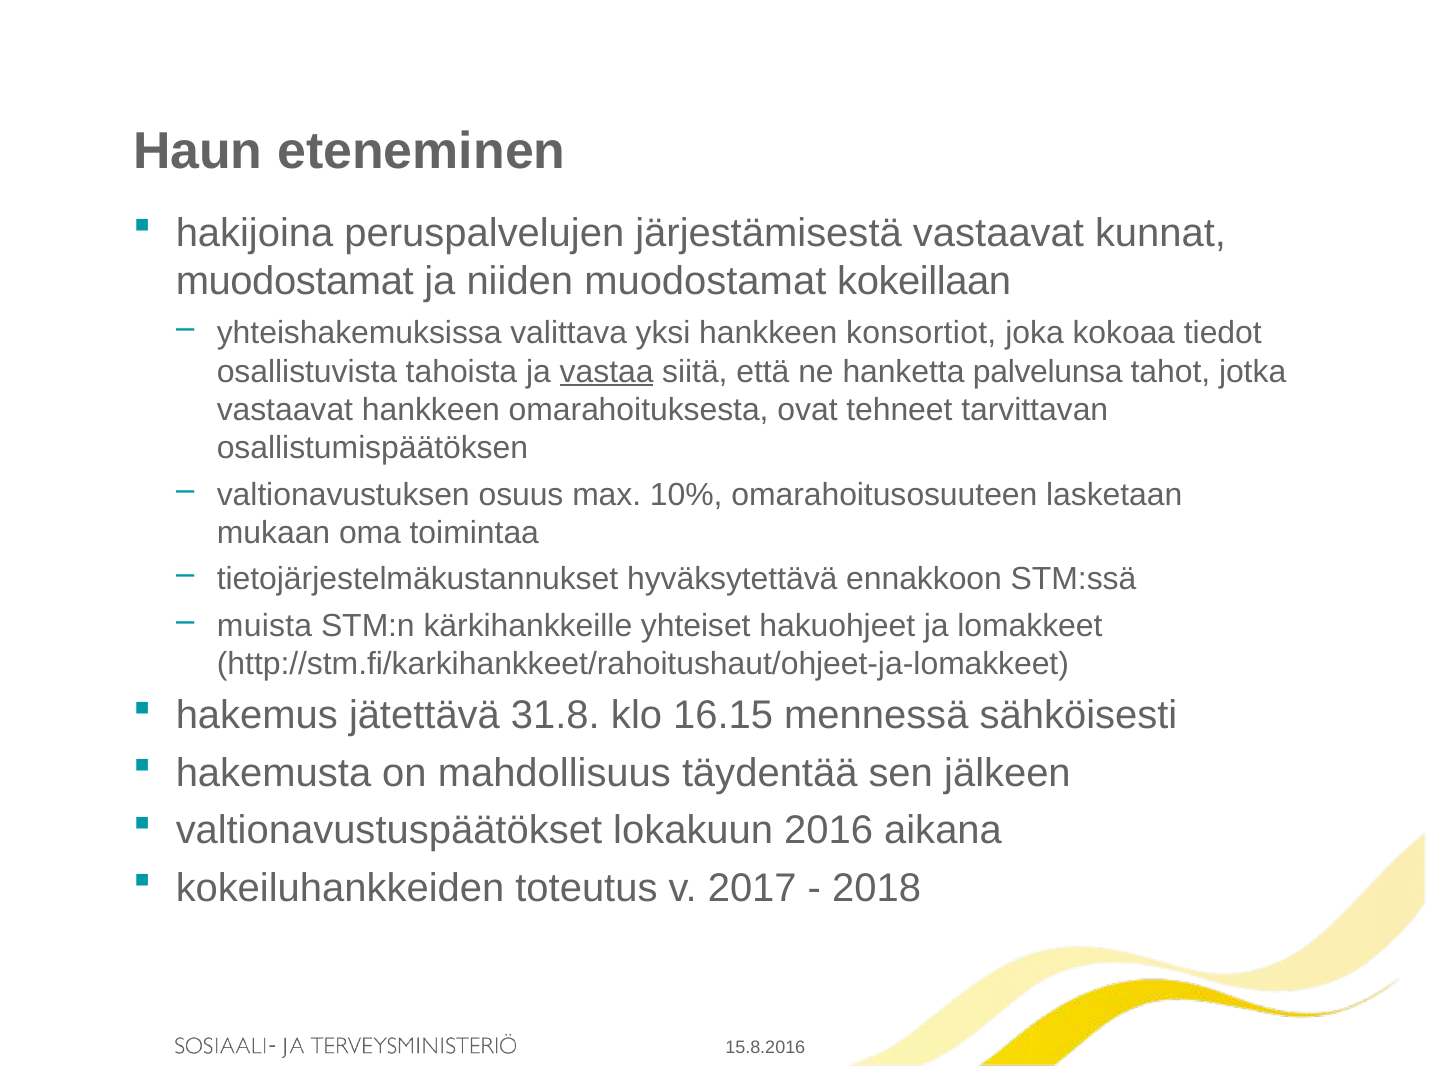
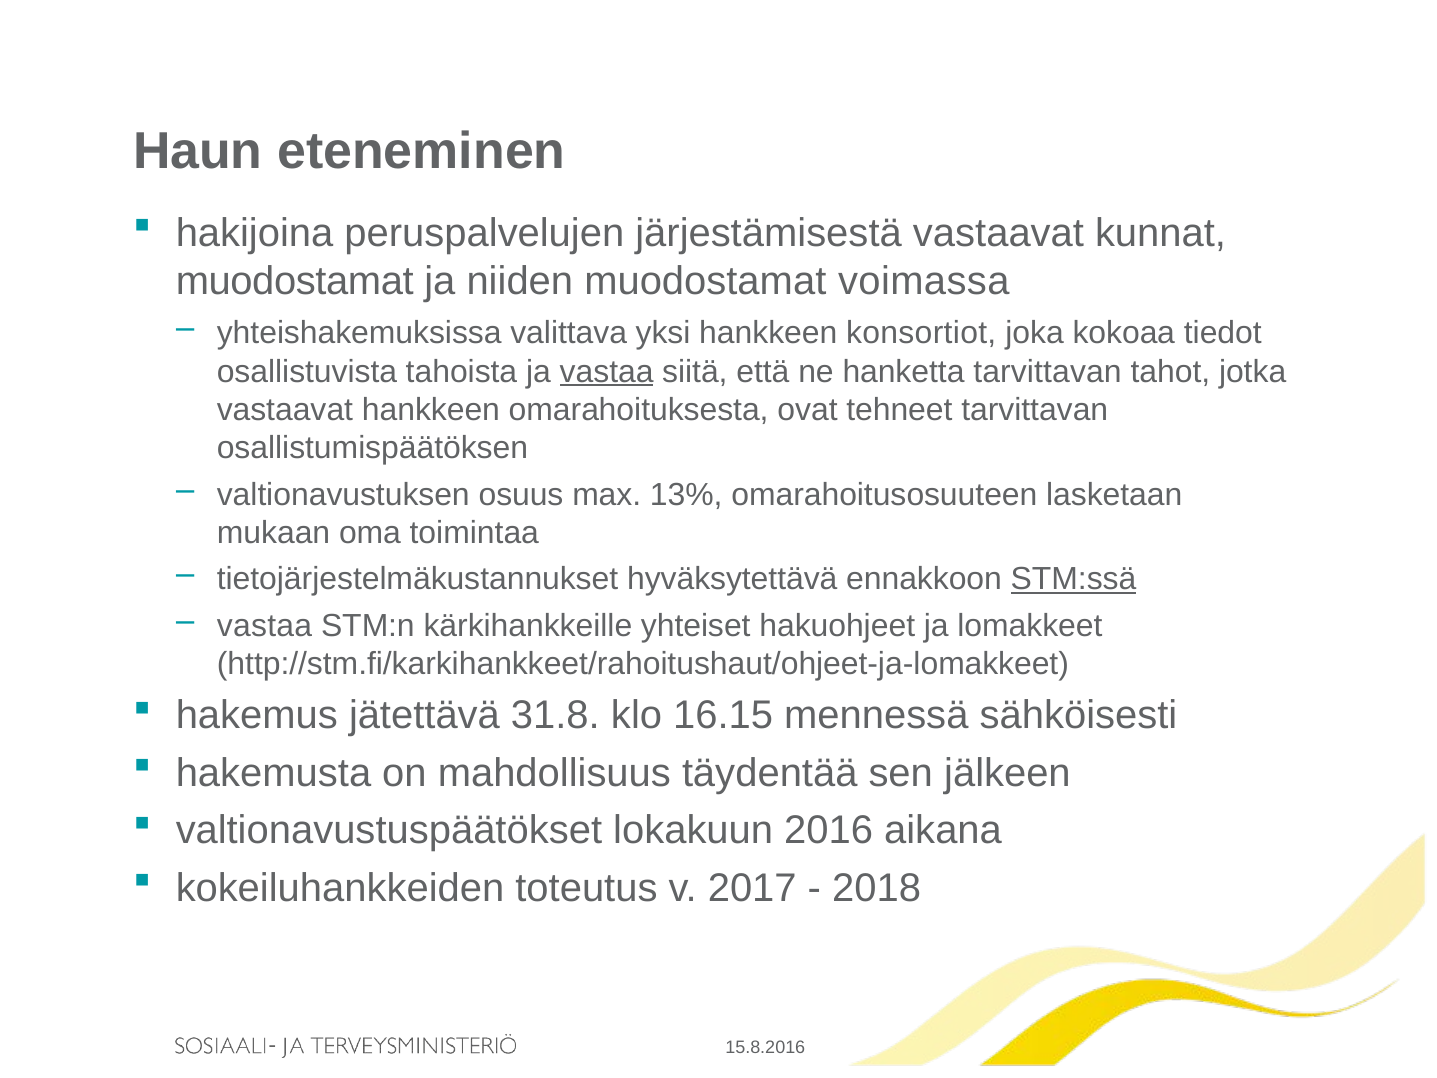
kokeillaan: kokeillaan -> voimassa (924, 281)
hanketta palvelunsa: palvelunsa -> tarvittavan (1048, 372)
10%: 10% -> 13% (686, 495)
STM:ssä underline: none -> present (1074, 579)
muista: muista -> vastaa (265, 625)
